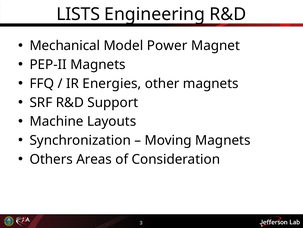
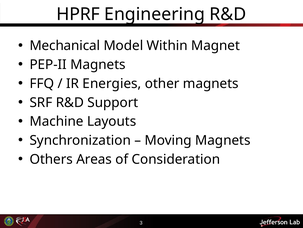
LISTS: LISTS -> HPRF (78, 14)
Power: Power -> Within (167, 46)
